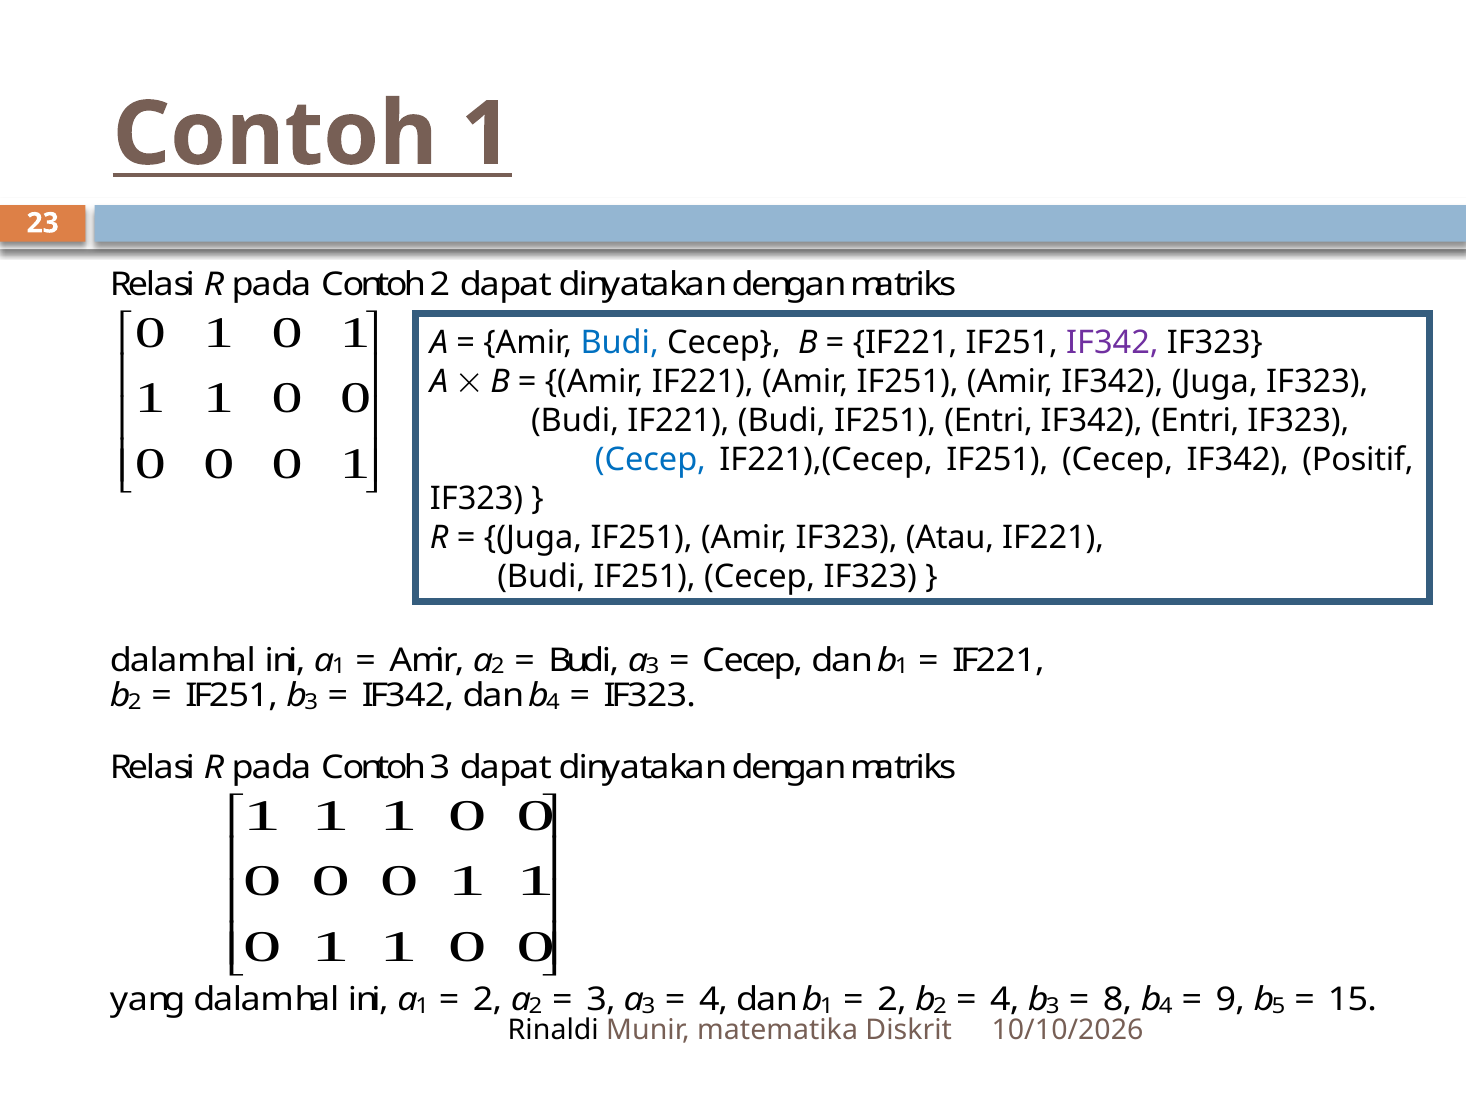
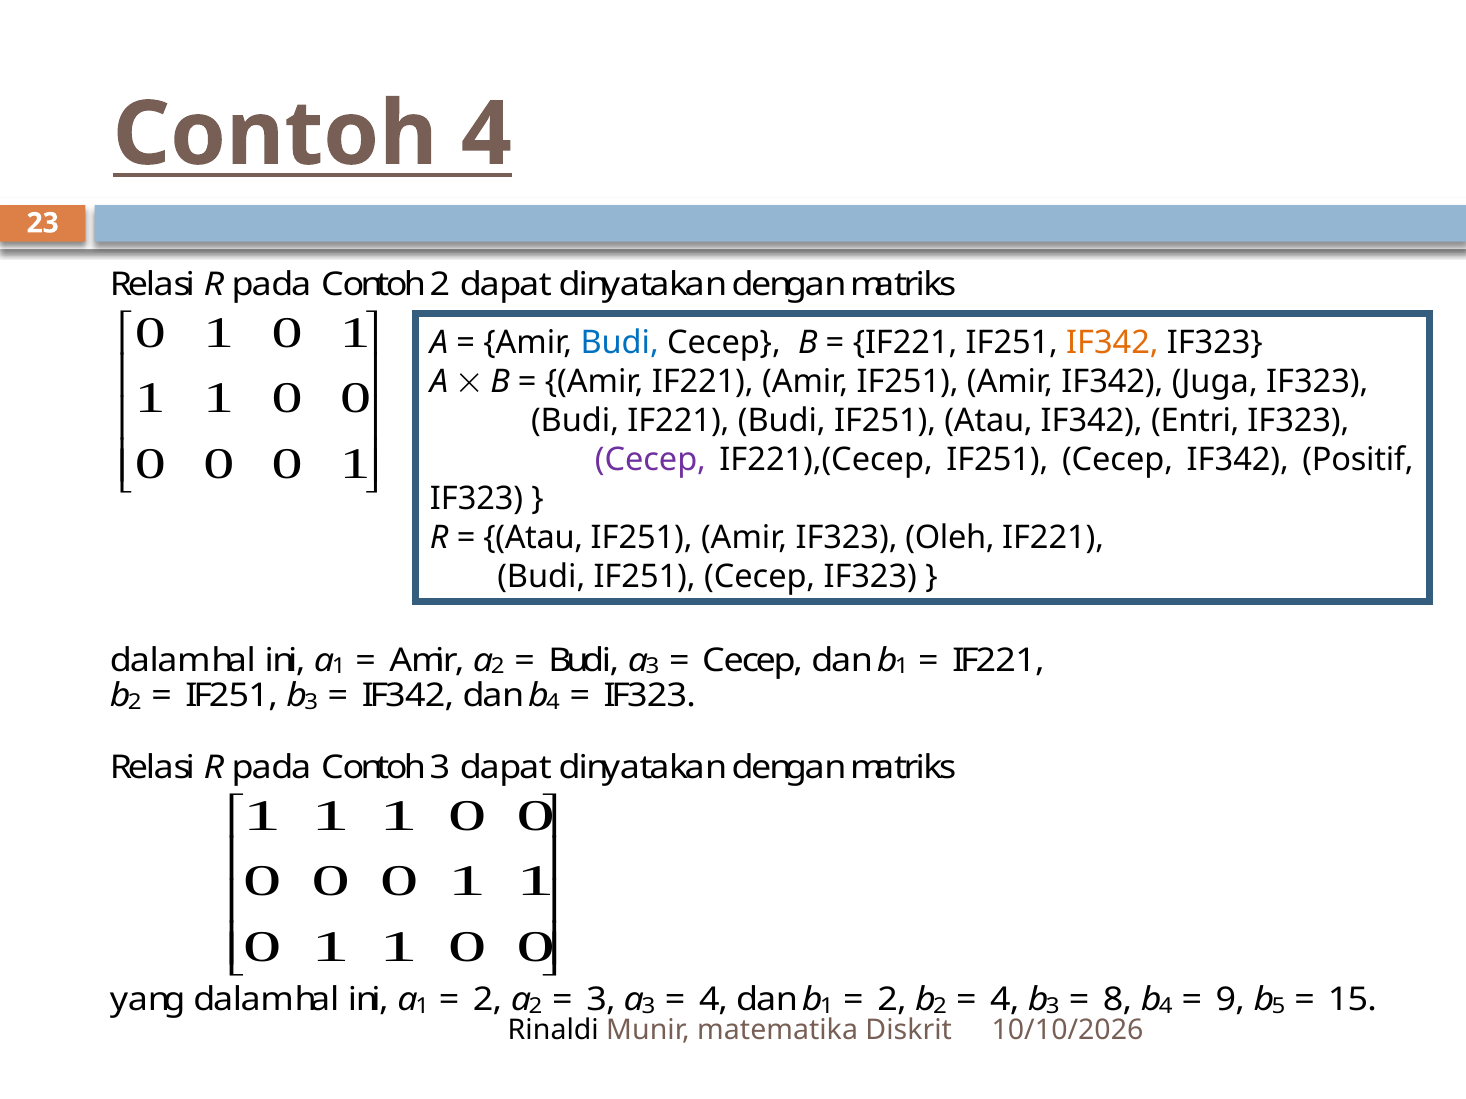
Contoh 1: 1 -> 4 (486, 134)
IF342 colour: purple -> orange (1112, 342)
IF251 Entri: Entri -> Atau (989, 421)
Cecep colour: blue -> purple (650, 460)
Juga: Juga -> Atau (533, 538)
Atau: Atau -> Oleh (950, 538)
